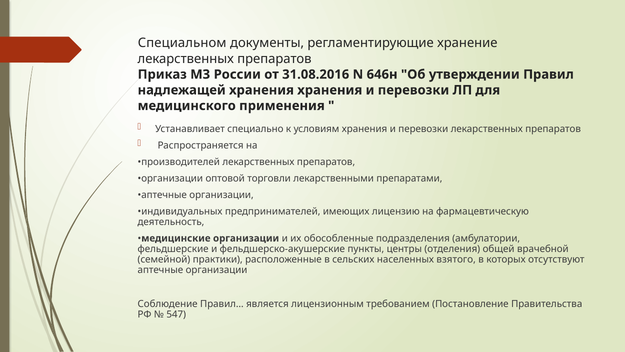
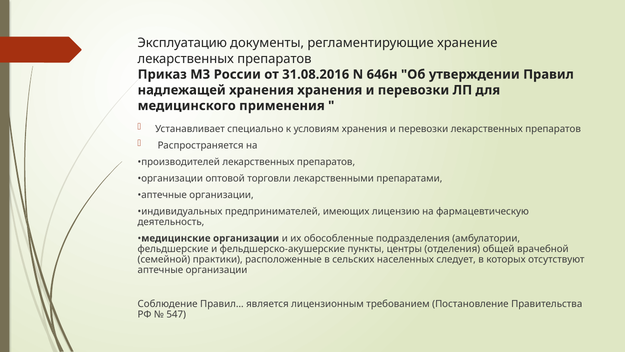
Специальном: Специальном -> Эксплуатацию (182, 43)
взятого: взятого -> следует (456, 259)
